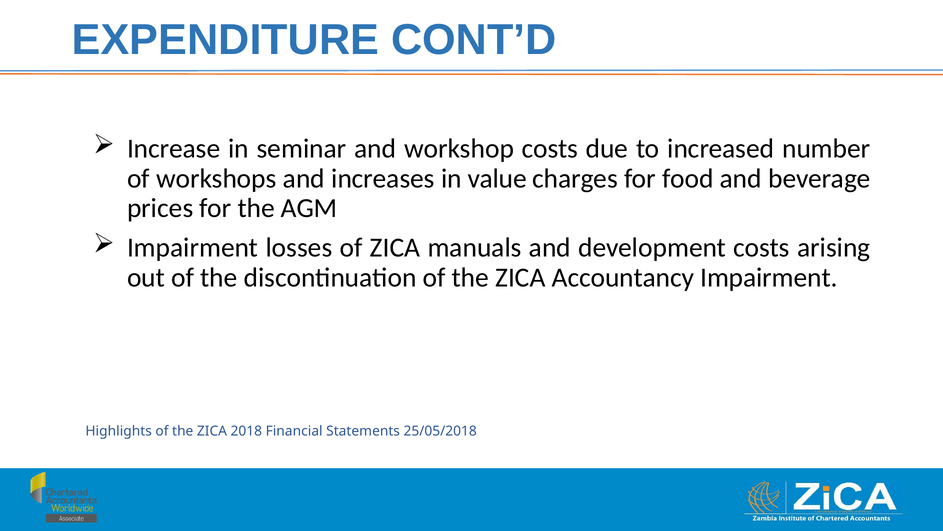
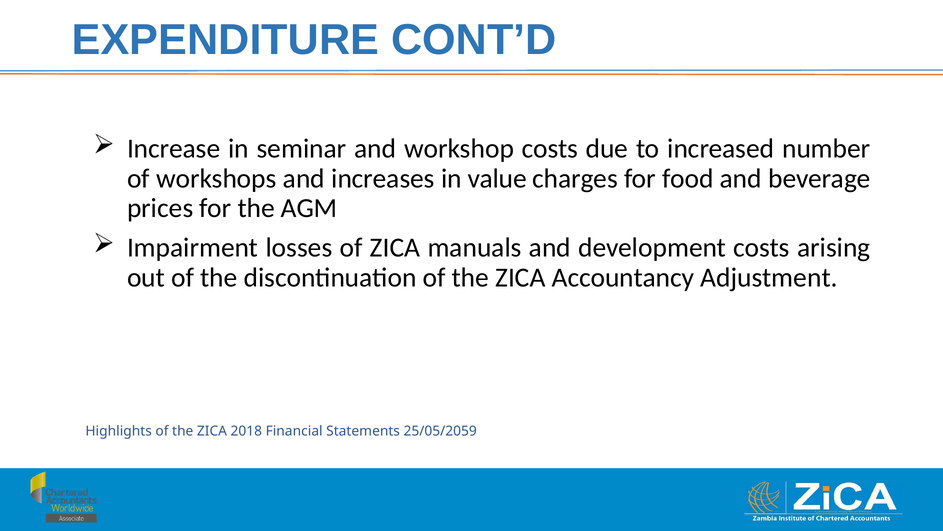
Accountancy Impairment: Impairment -> Adjustment (769, 277)
25/05/2018: 25/05/2018 -> 25/05/2059 (440, 431)
